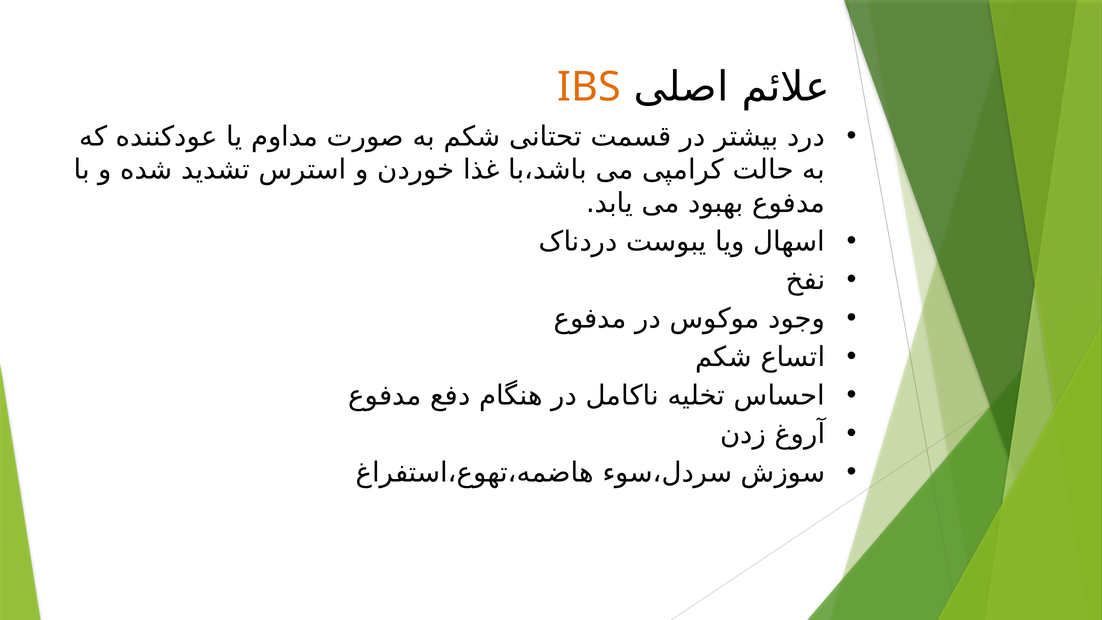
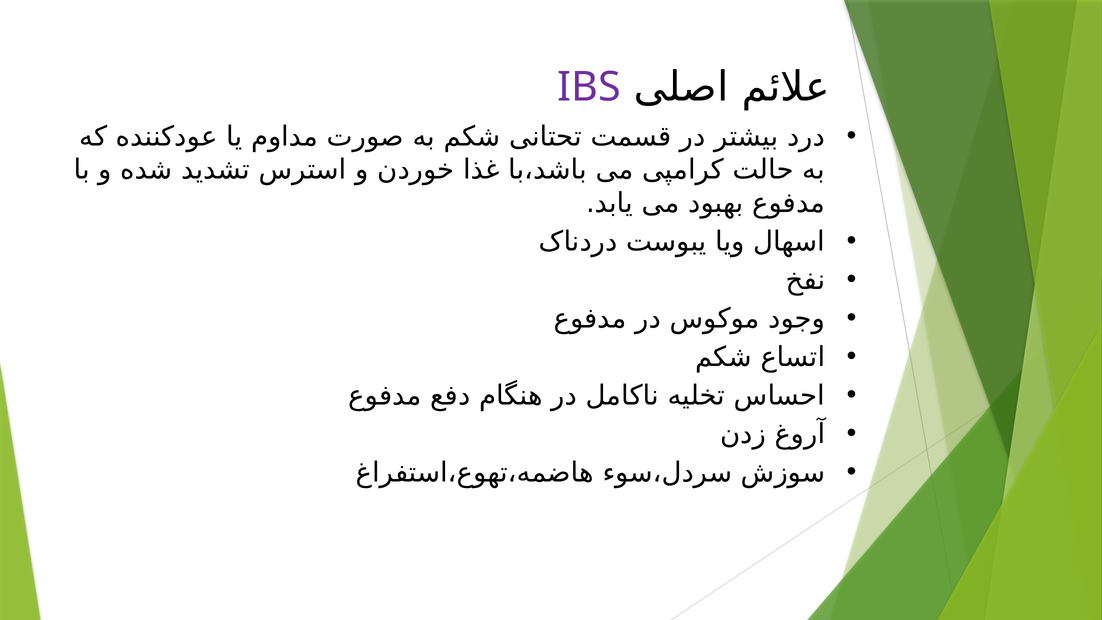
IBS colour: orange -> purple (589, 87)
